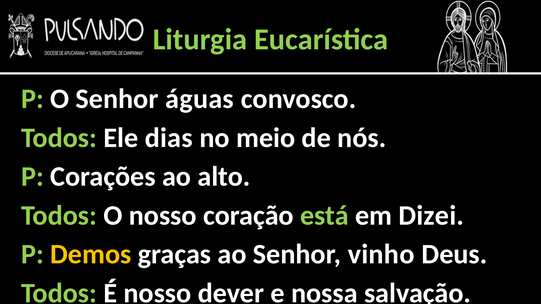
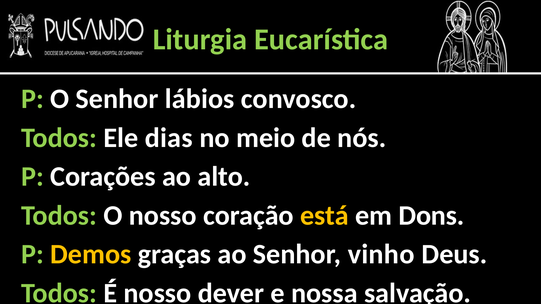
águas: águas -> lábios (200, 99)
está colour: light green -> yellow (324, 216)
Dizei: Dizei -> Dons (431, 216)
